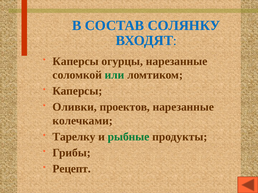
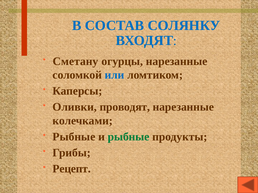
Каперсы: Каперсы -> Сметану (76, 61)
или colour: green -> blue (115, 75)
проектов: проектов -> проводят (125, 107)
Тарелку: Тарелку -> Рыбные (74, 137)
